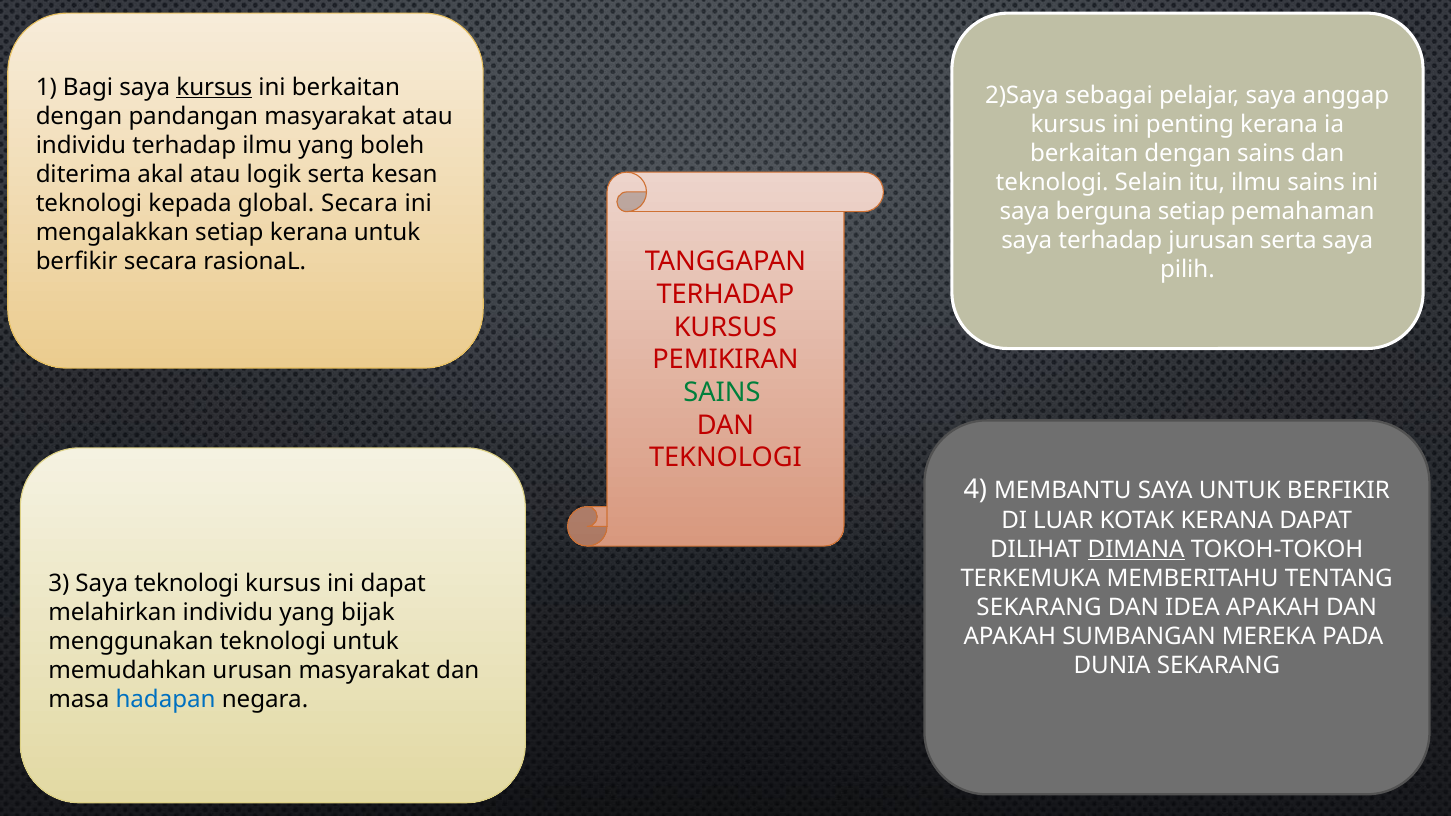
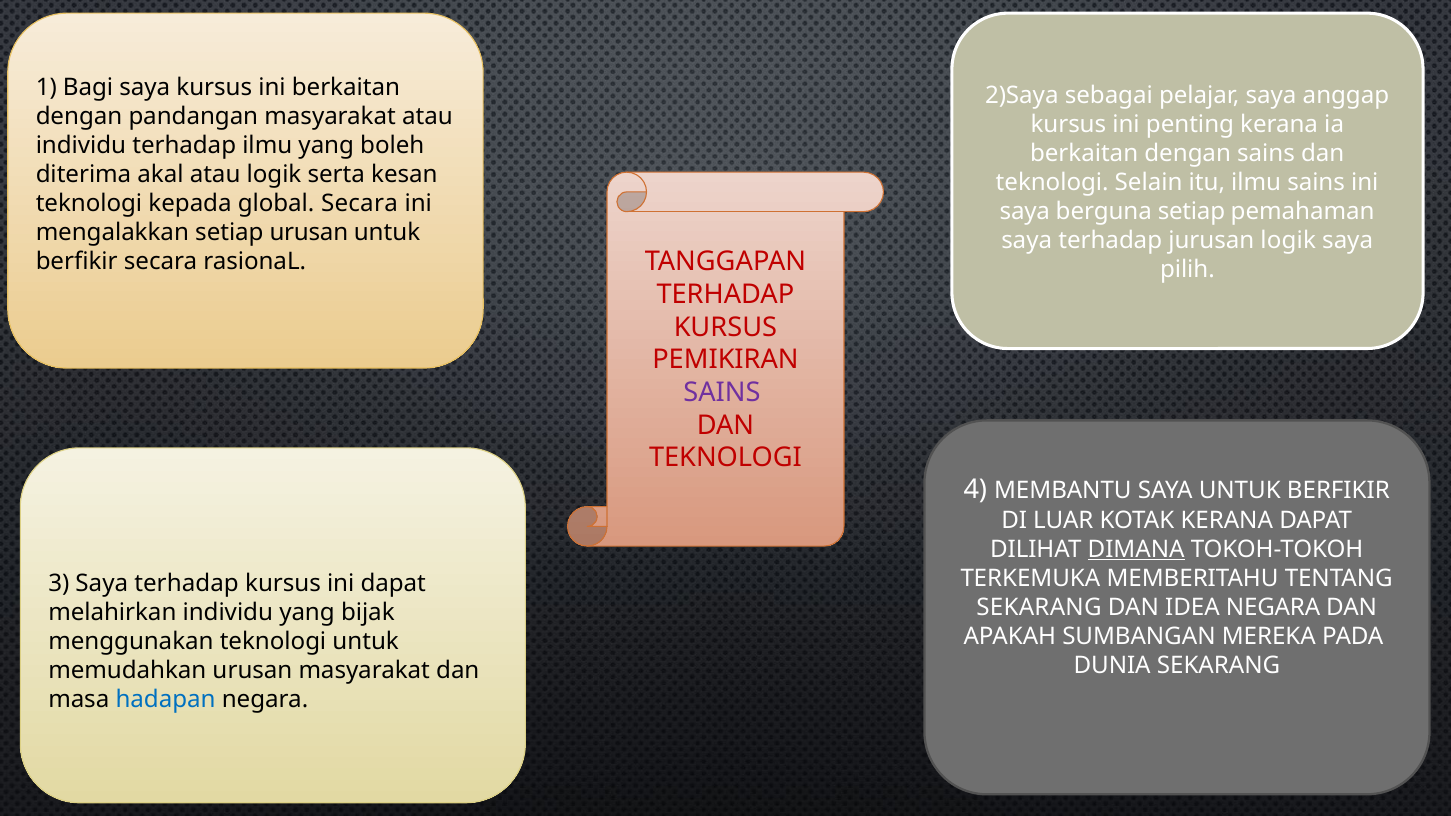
kursus underline: present -> none (214, 87)
setiap kerana: kerana -> urusan (309, 232)
jurusan serta: serta -> logik (1288, 241)
SAINS colour: green -> purple (722, 393)
3 Saya teknologi: teknologi -> terhadap (187, 584)
IDEA APAKAH: APAKAH -> NEGARA (1273, 607)
